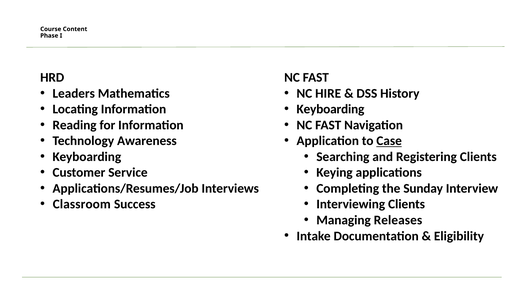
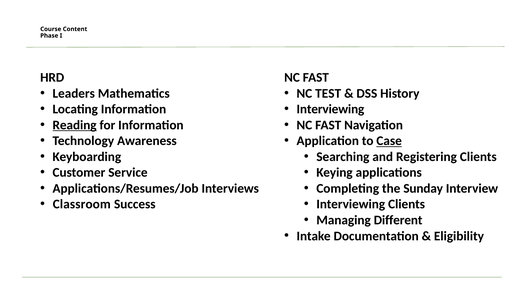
HIRE: HIRE -> TEST (328, 93)
Keyboarding: Keyboarding -> Interviewing (330, 109)
Reading underline: none -> present (75, 125)
Releases: Releases -> Different (398, 220)
